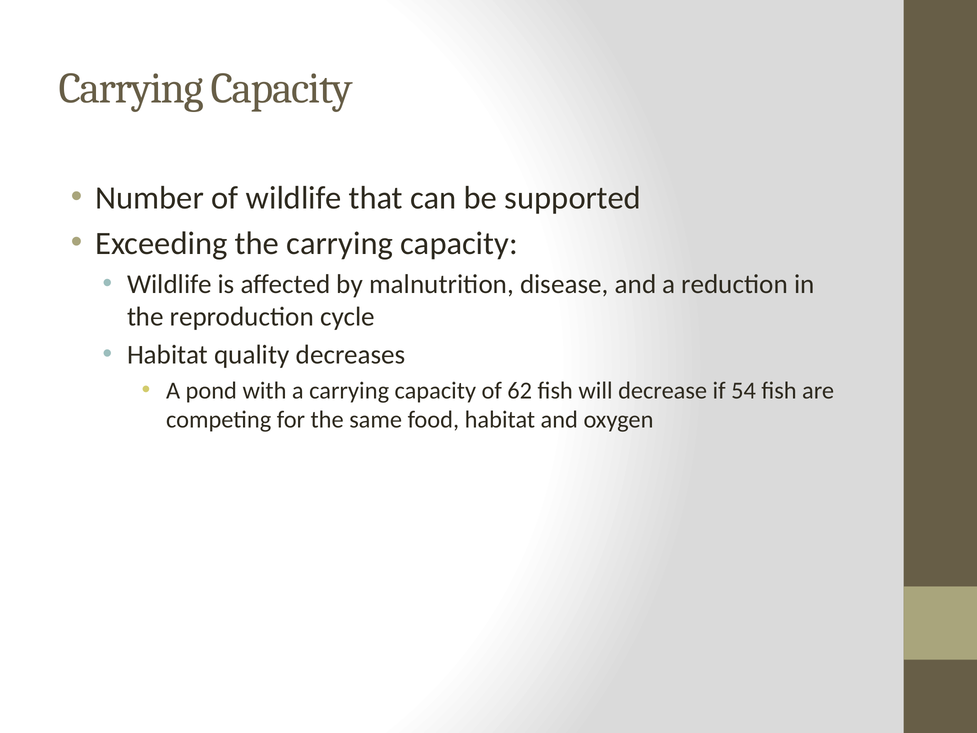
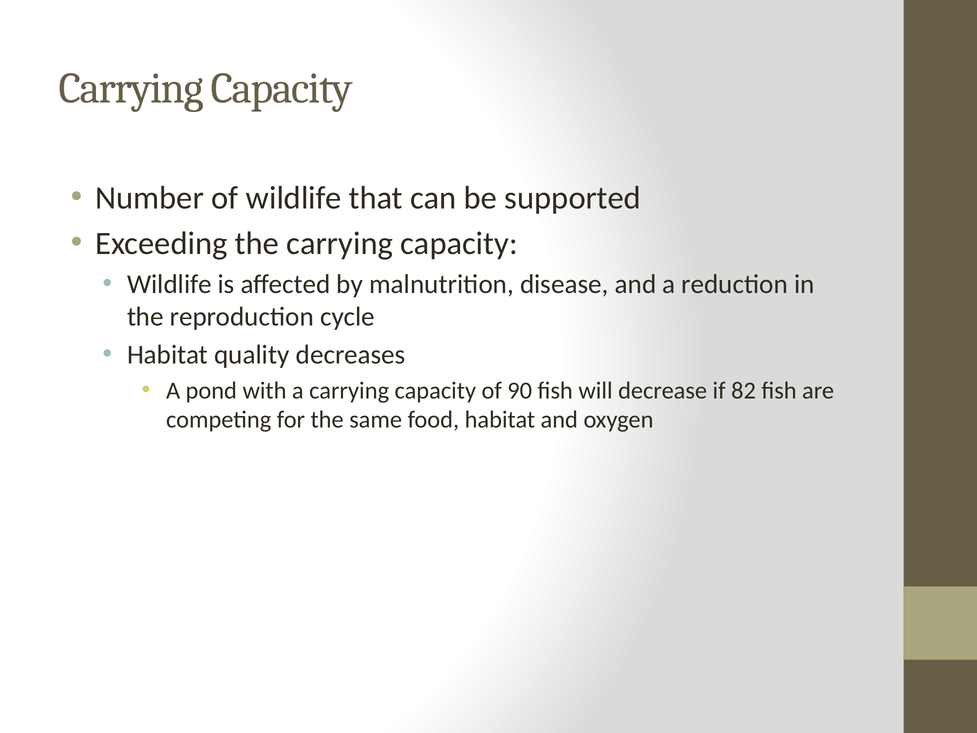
62: 62 -> 90 (520, 390)
54: 54 -> 82 (744, 390)
